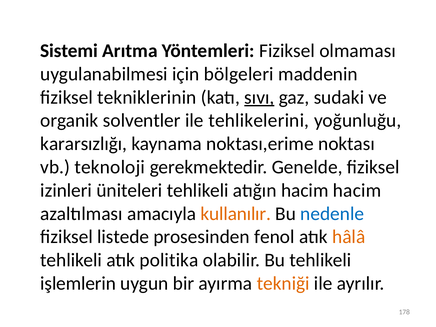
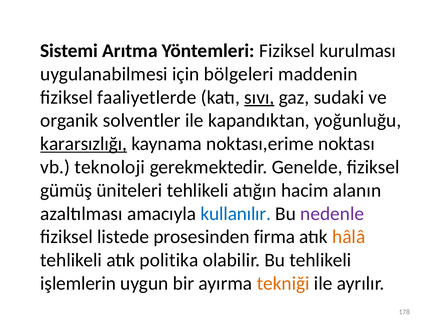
olmaması: olmaması -> kurulması (358, 51)
tekniklerinin: tekniklerinin -> faaliyetlerde (147, 97)
tehlikelerini: tehlikelerini -> kapandıktan (259, 121)
kararsızlığı underline: none -> present (84, 144)
izinleri: izinleri -> gümüş (66, 190)
hacim hacim: hacim -> alanın (357, 190)
kullanılır colour: orange -> blue (236, 214)
nedenle colour: blue -> purple (332, 214)
fenol: fenol -> firma (274, 237)
